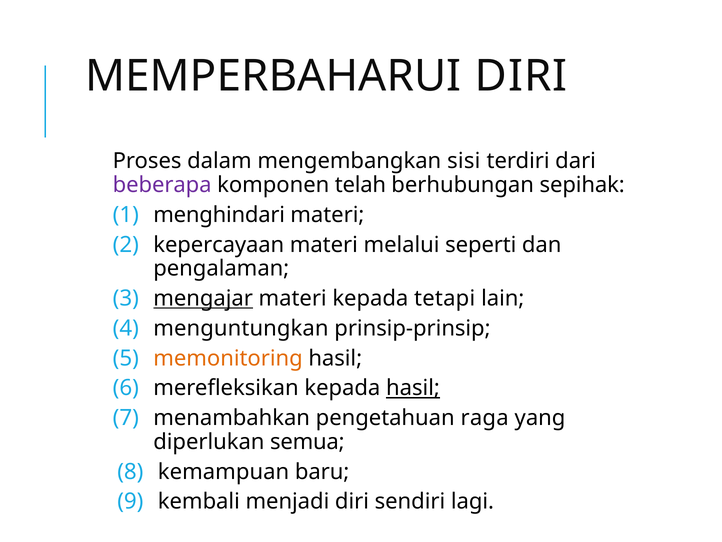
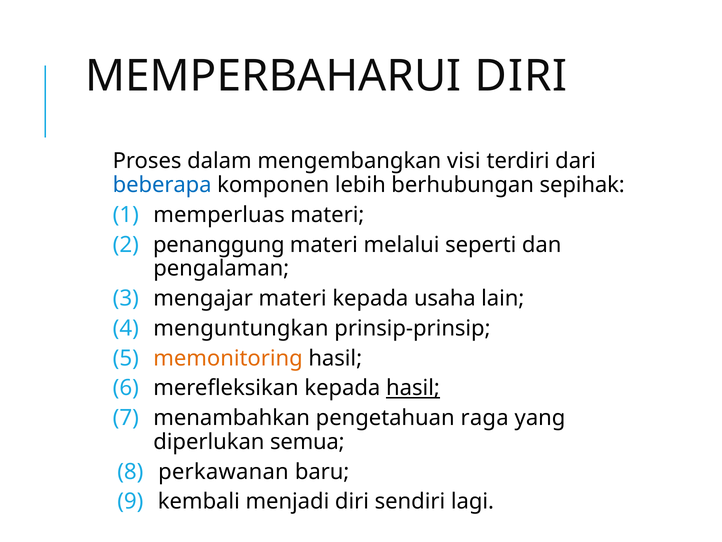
sisi: sisi -> visi (464, 161)
beberapa colour: purple -> blue (162, 185)
telah: telah -> lebih (360, 185)
menghindari: menghindari -> memperluas (219, 215)
kepercayaan: kepercayaan -> penanggung (219, 245)
mengajar underline: present -> none (203, 298)
tetapi: tetapi -> usaha (445, 298)
kemampuan: kemampuan -> perkawanan (223, 471)
